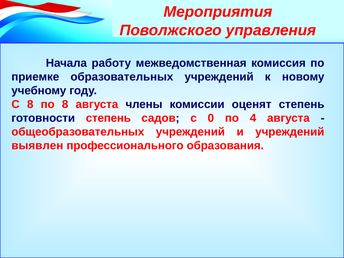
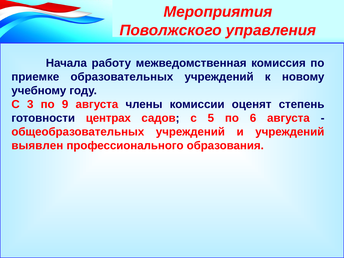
С 8: 8 -> 3 (30, 104)
по 8: 8 -> 9 (65, 104)
готовности степень: степень -> центрах (108, 118)
0: 0 -> 5 (211, 118)
4: 4 -> 6 (253, 118)
